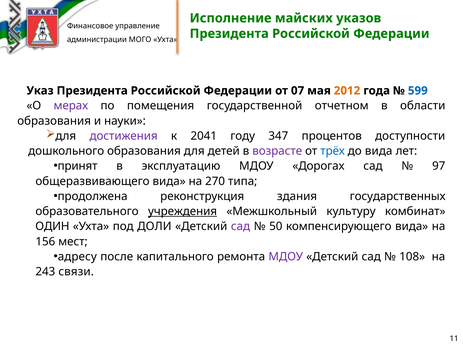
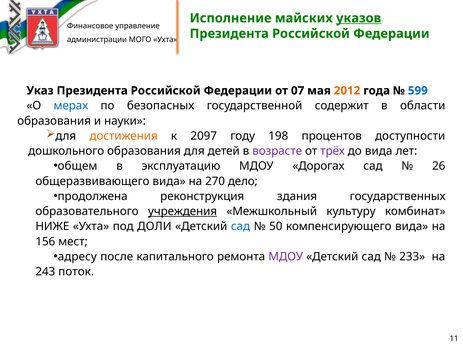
указов underline: none -> present (359, 18)
мерах colour: purple -> blue (71, 106)
помещения: помещения -> безопасных (161, 106)
отчетном: отчетном -> содержит (342, 106)
достижения colour: purple -> orange (124, 136)
2041: 2041 -> 2097 (204, 136)
347: 347 -> 198 (278, 136)
трёх colour: blue -> purple (333, 151)
принят: принят -> общем (77, 166)
97: 97 -> 26 (439, 166)
типа: типа -> дело (243, 181)
ОДИН: ОДИН -> НИЖЕ (52, 226)
сад colour: purple -> blue (241, 226)
108: 108 -> 233 (412, 256)
связи: связи -> поток (76, 271)
